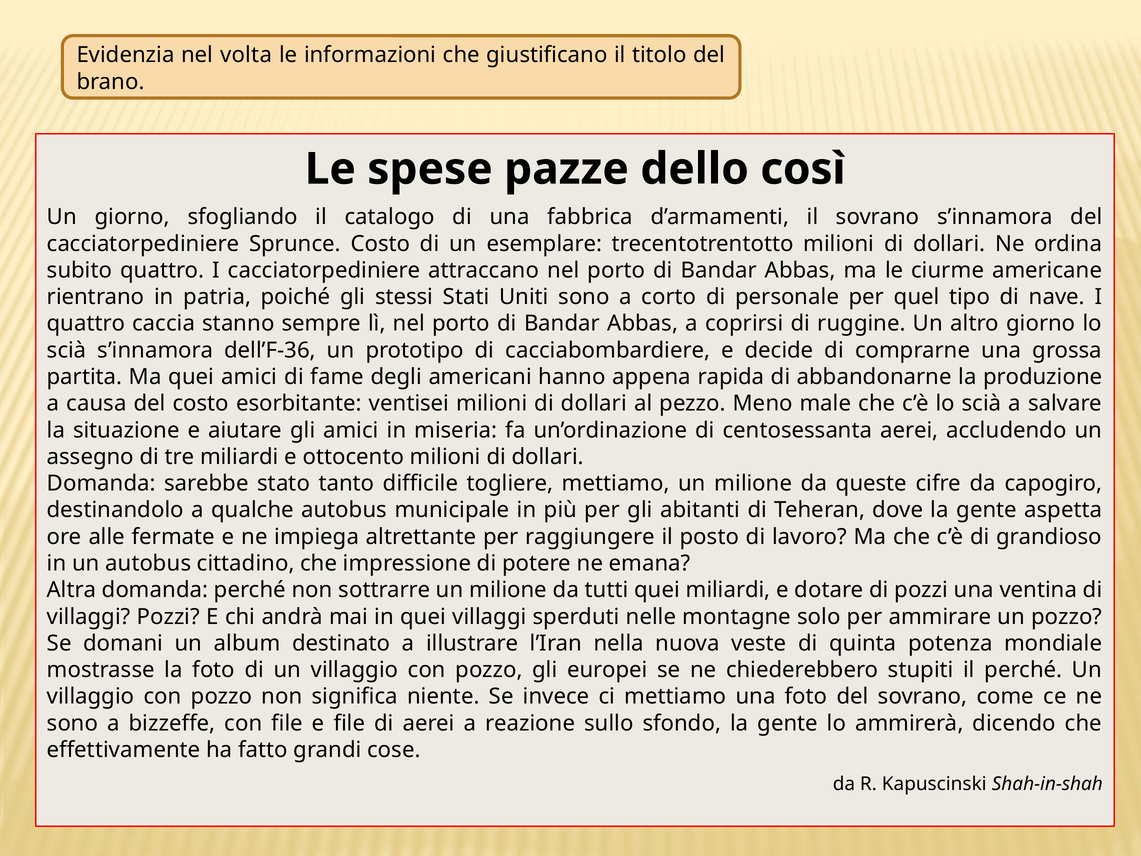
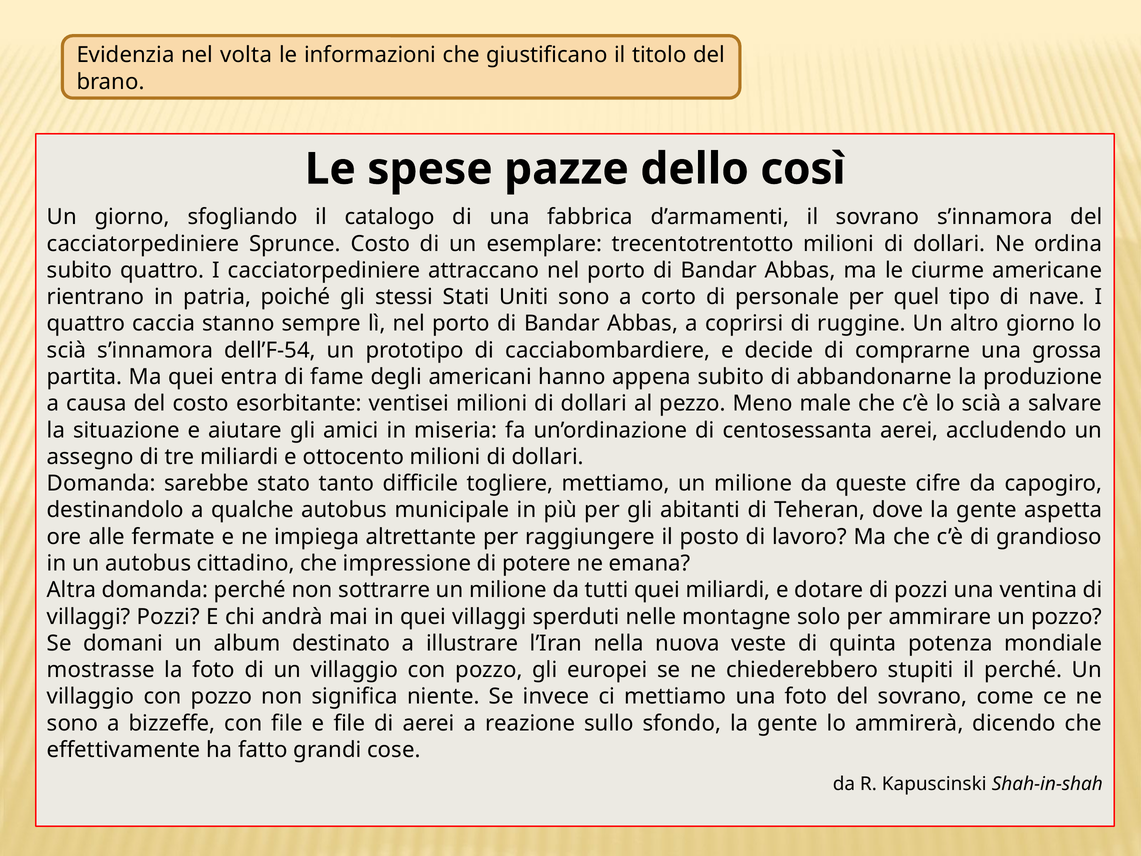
dell’F-36: dell’F-36 -> dell’F-54 (270, 350)
quei amici: amici -> entra (249, 377)
appena rapida: rapida -> subito (731, 377)
